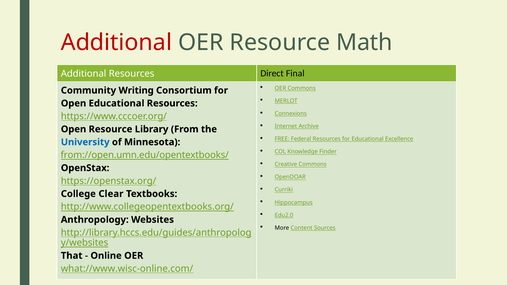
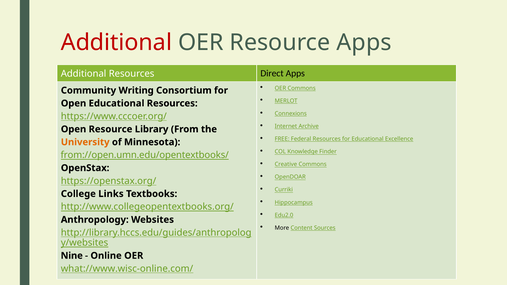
Resource Math: Math -> Apps (364, 43)
Direct Final: Final -> Apps (295, 73)
University colour: blue -> orange (85, 142)
Clear: Clear -> Links (111, 194)
That: That -> Nine (72, 256)
